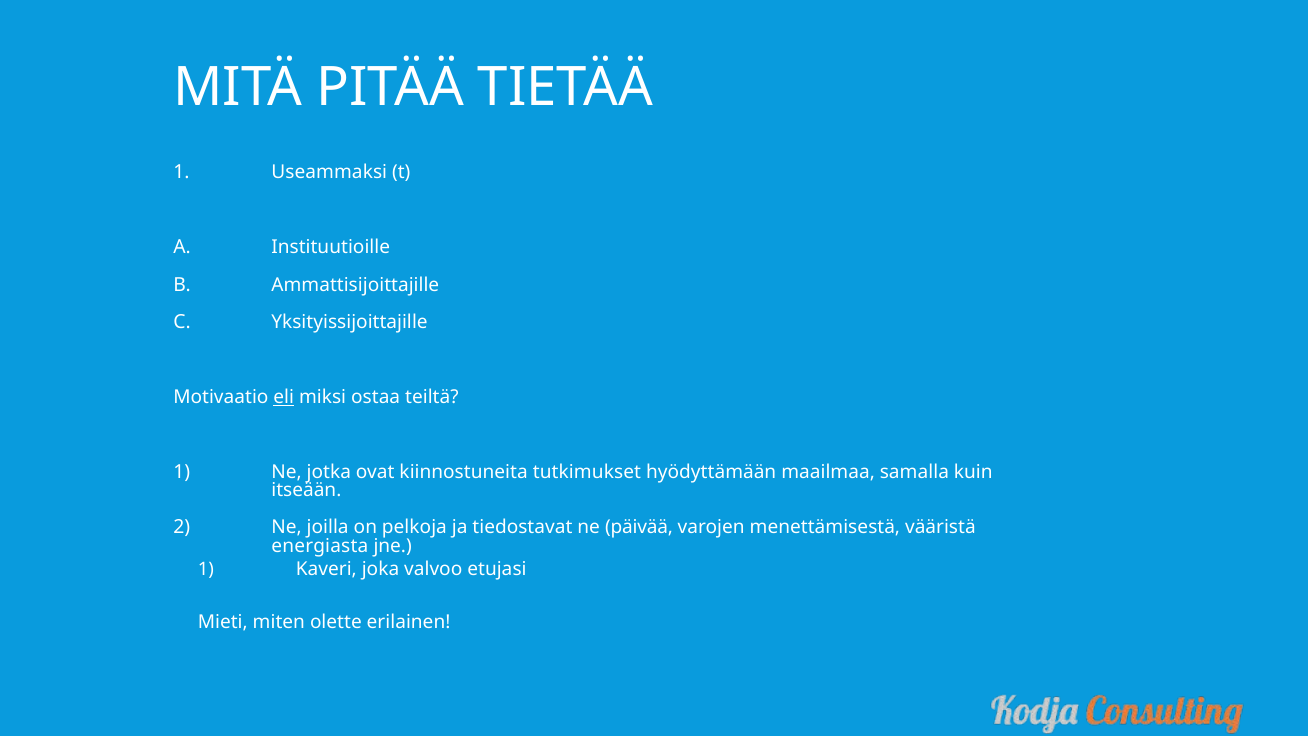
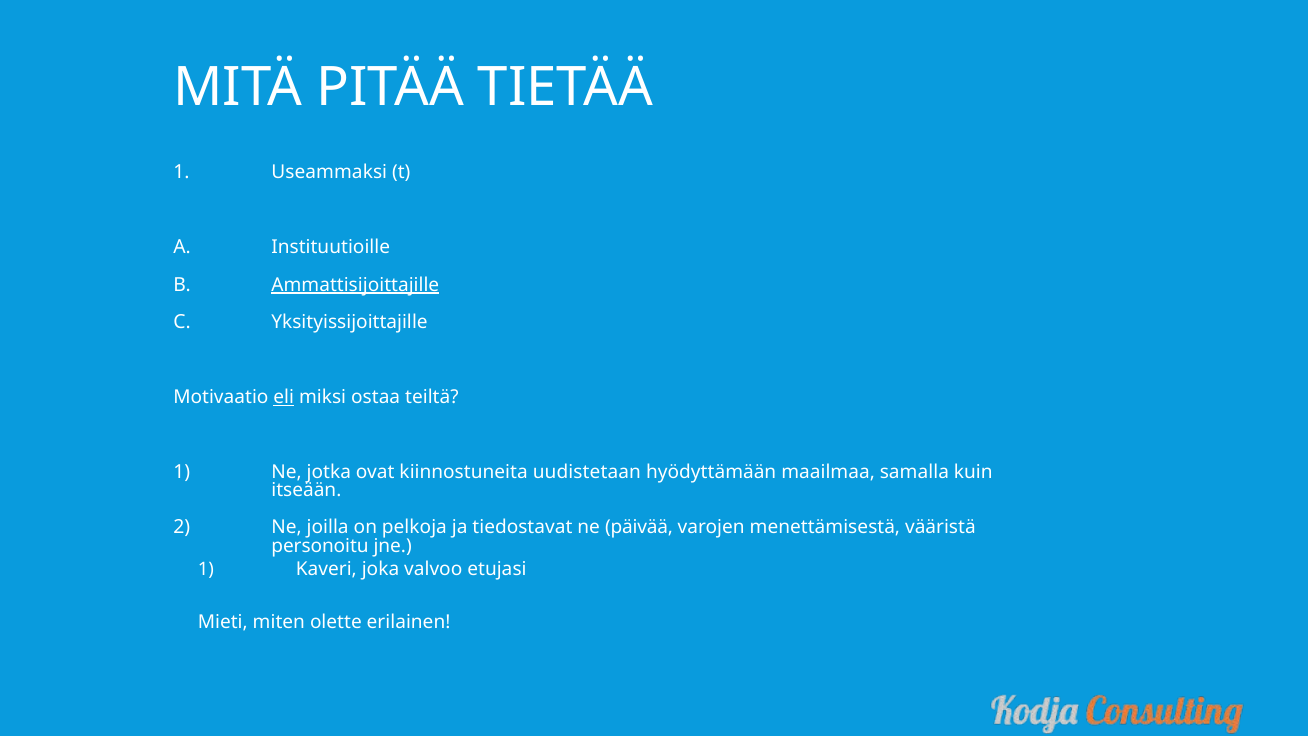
Ammattisijoittajille underline: none -> present (355, 285)
tutkimukset: tutkimukset -> uudistetaan (587, 472)
energiasta: energiasta -> personoitu (320, 546)
